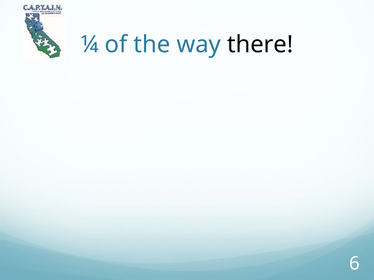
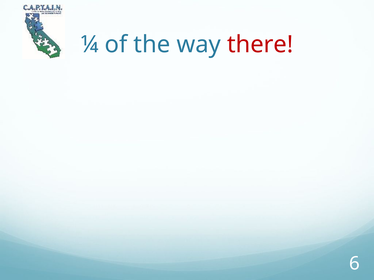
there colour: black -> red (260, 45)
